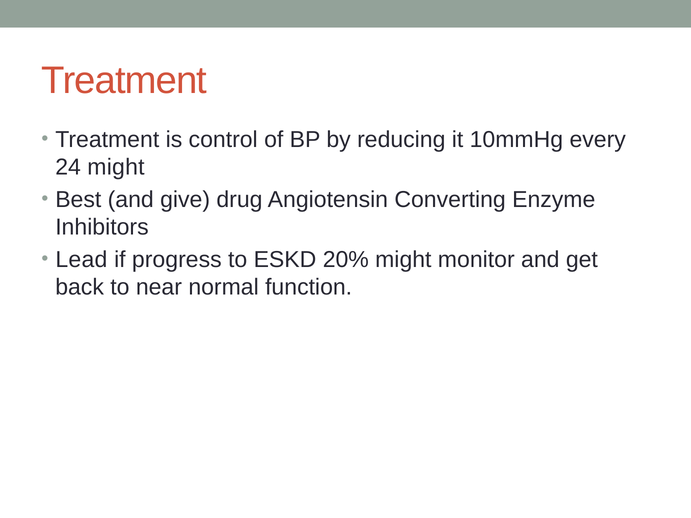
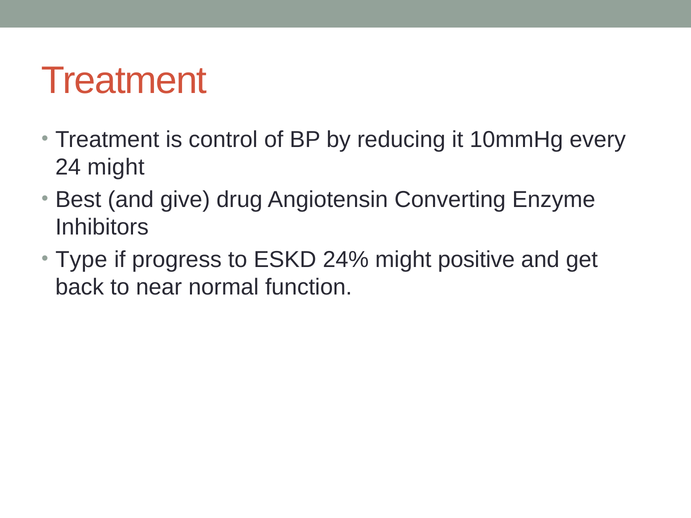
Lead: Lead -> Type (81, 260)
20%: 20% -> 24% (346, 260)
monitor: monitor -> positive (476, 260)
